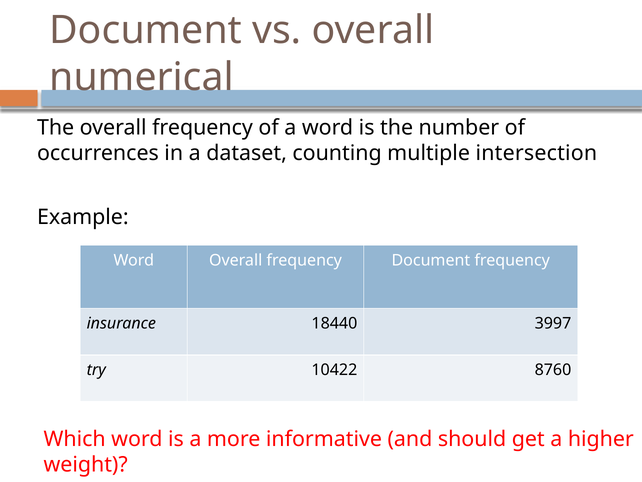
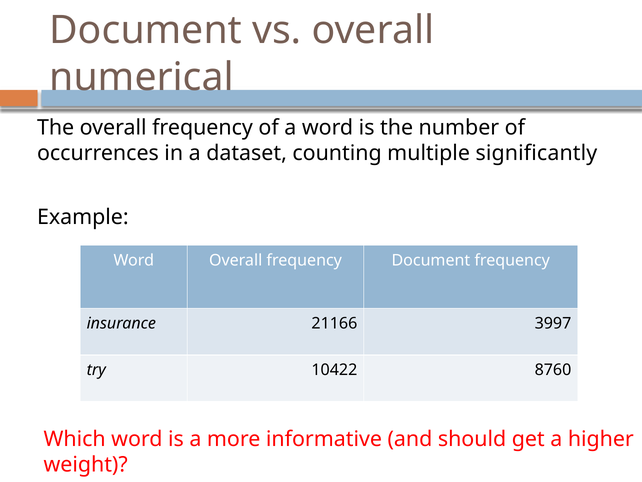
intersection: intersection -> significantly (536, 153)
18440: 18440 -> 21166 (334, 323)
